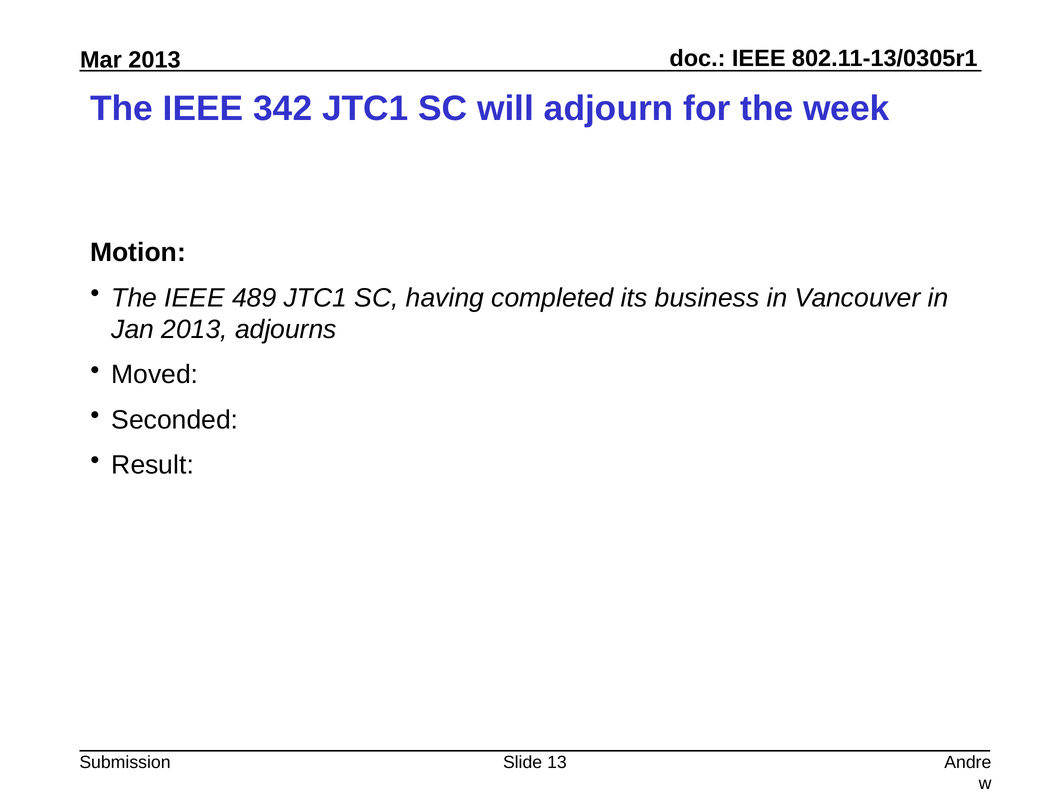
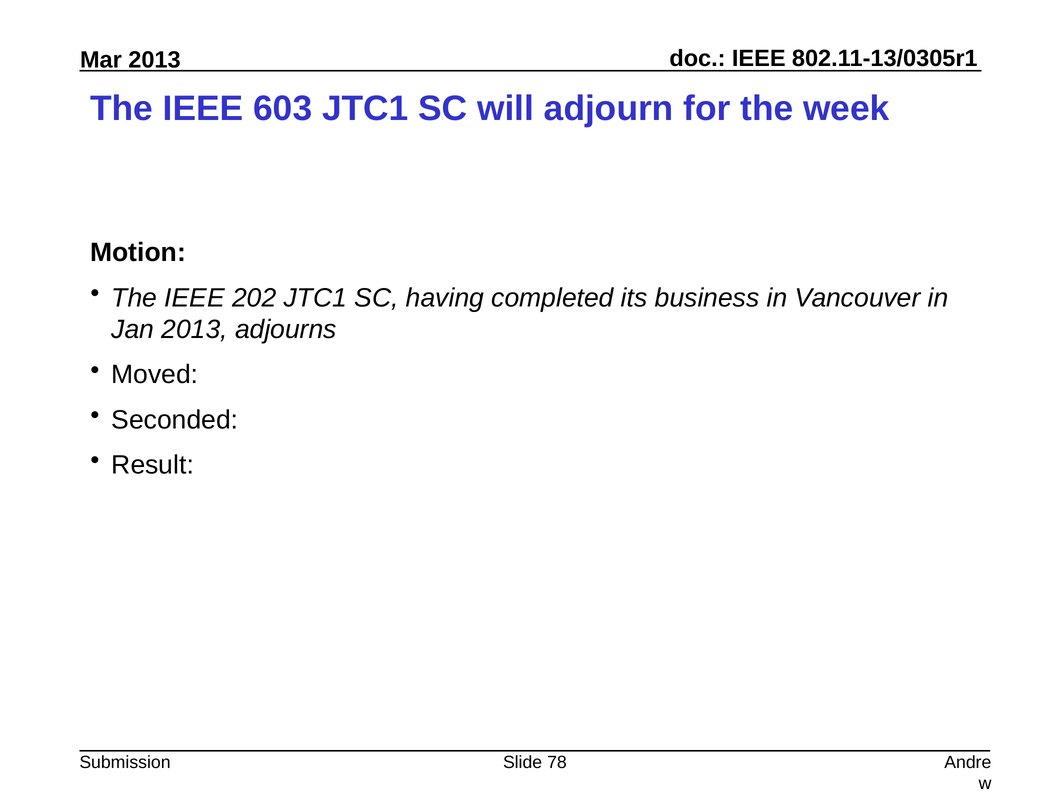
342: 342 -> 603 (283, 109)
489: 489 -> 202 (254, 298)
13: 13 -> 78 (557, 763)
